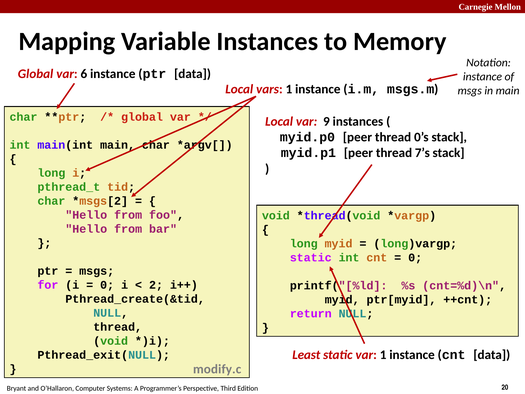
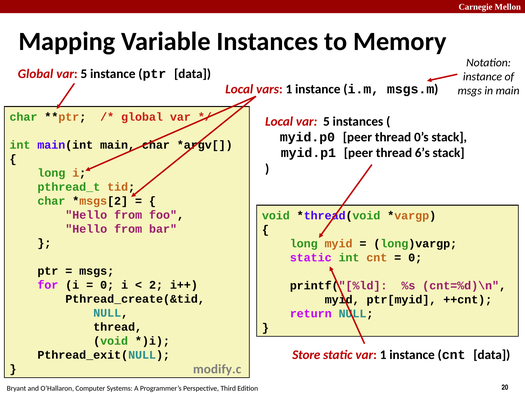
Global var 6: 6 -> 5 (84, 74)
Local var 9: 9 -> 5 (326, 121)
7’s: 7’s -> 6’s (422, 153)
Least: Least -> Store (306, 354)
